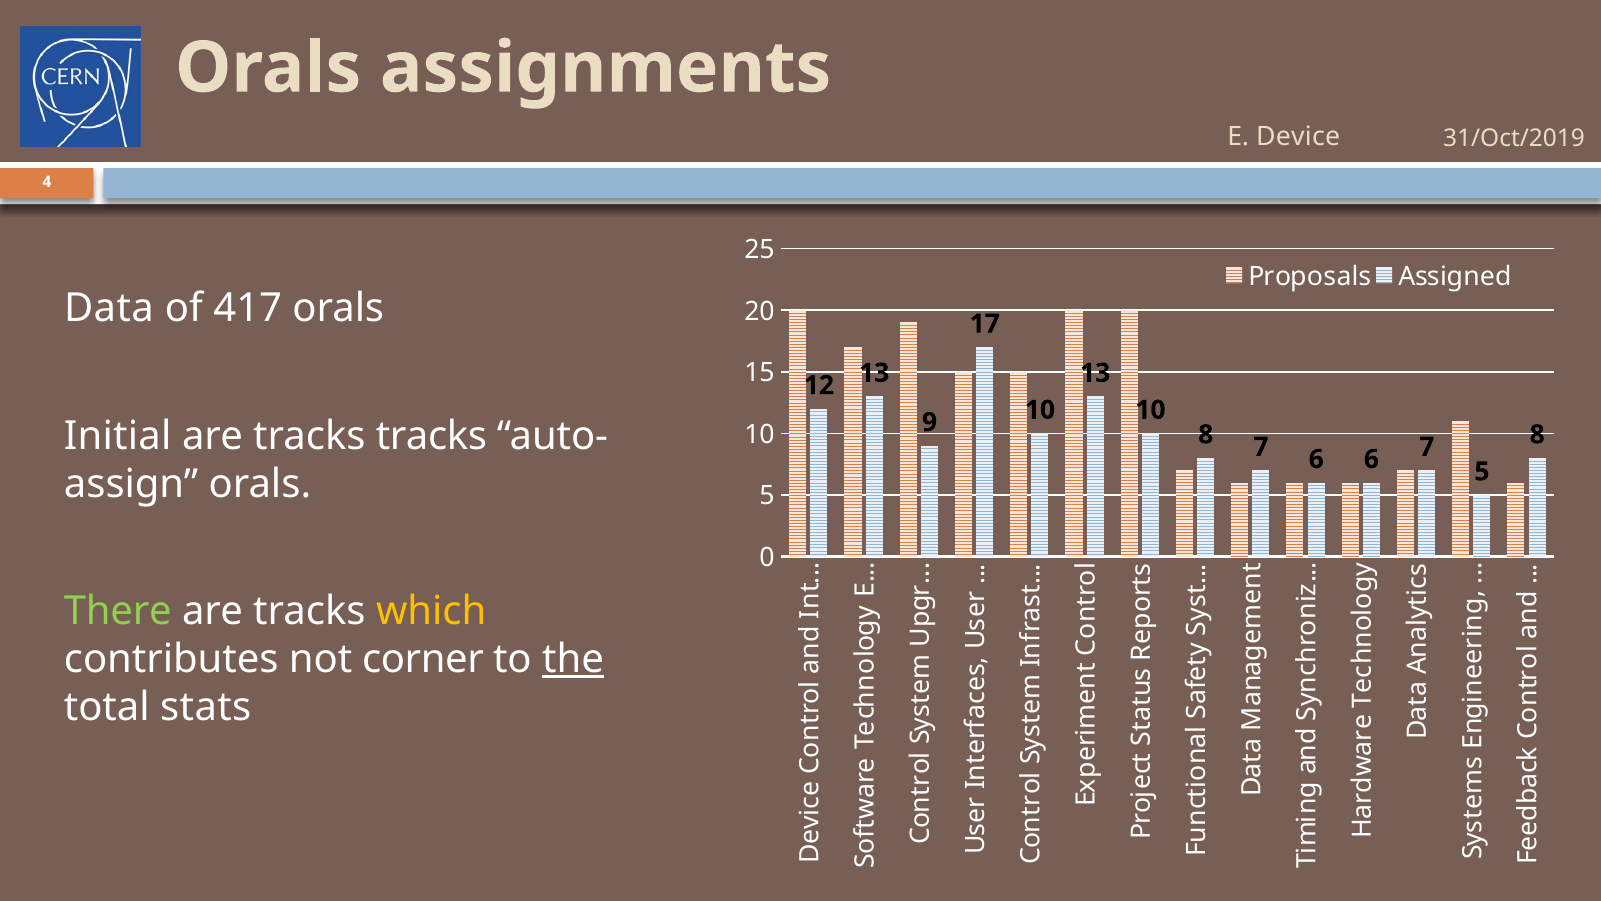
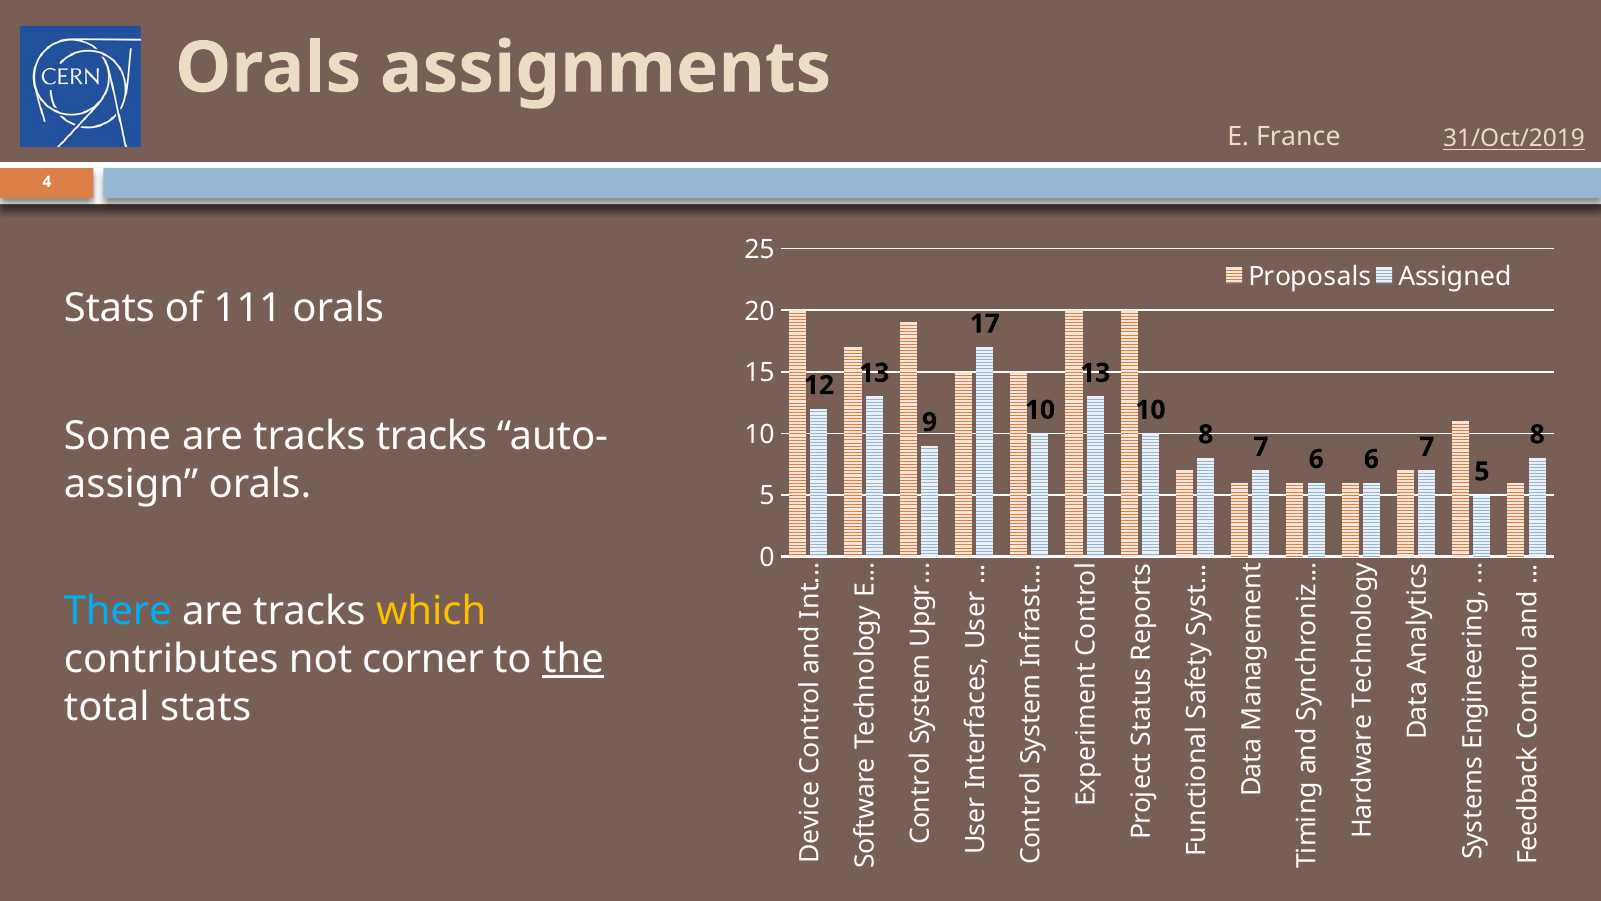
Device: Device -> France (1298, 136)
31/Oct/2019 underline: none -> present (1514, 139)
Data: Data -> Stats (109, 308)
417: 417 -> 111 (248, 308)
Initial: Initial -> Some (118, 436)
There colour: light green -> light blue (118, 611)
